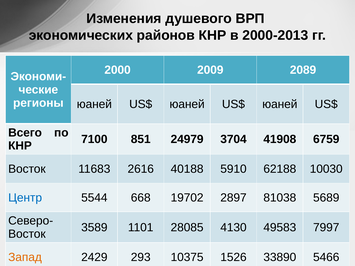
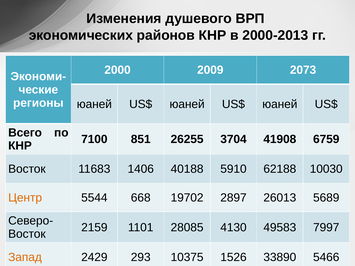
2089: 2089 -> 2073 (303, 70)
24979: 24979 -> 26255 (187, 139)
2616: 2616 -> 1406 (141, 169)
Центр colour: blue -> orange (25, 198)
81038: 81038 -> 26013 (280, 198)
3589: 3589 -> 2159 (94, 228)
